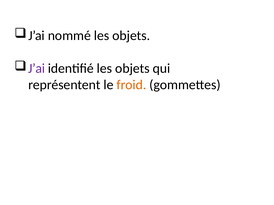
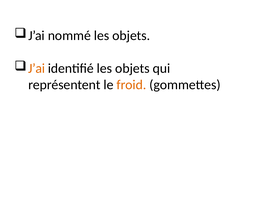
J’ai colour: purple -> orange (37, 68)
